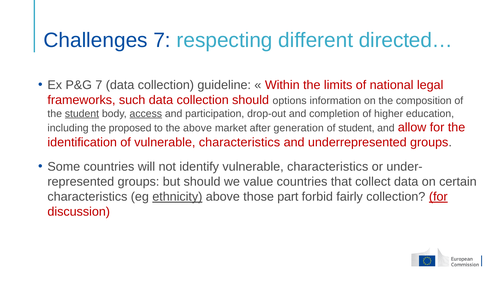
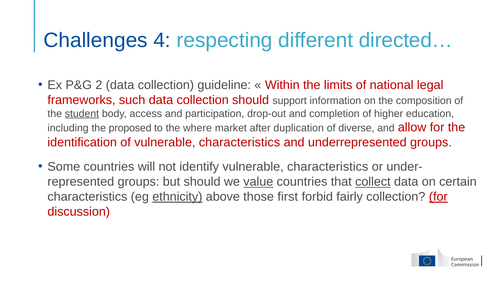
Challenges 7: 7 -> 4 (162, 40)
P&G 7: 7 -> 2 (99, 85)
options: options -> support (290, 101)
access underline: present -> none (146, 114)
the above: above -> where (198, 128)
generation: generation -> duplication (299, 128)
of student: student -> diverse (356, 128)
value underline: none -> present (258, 182)
collect underline: none -> present (373, 182)
part: part -> first (288, 197)
